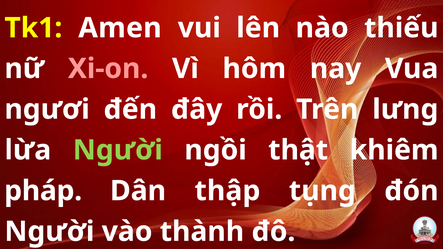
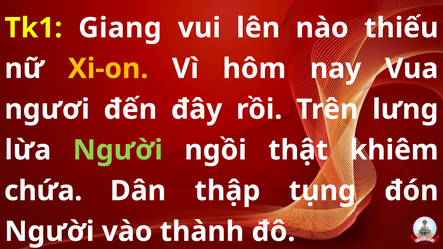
Amen: Amen -> Giang (120, 28)
Xi-on colour: pink -> yellow (108, 69)
pháp: pháp -> chứa (43, 191)
